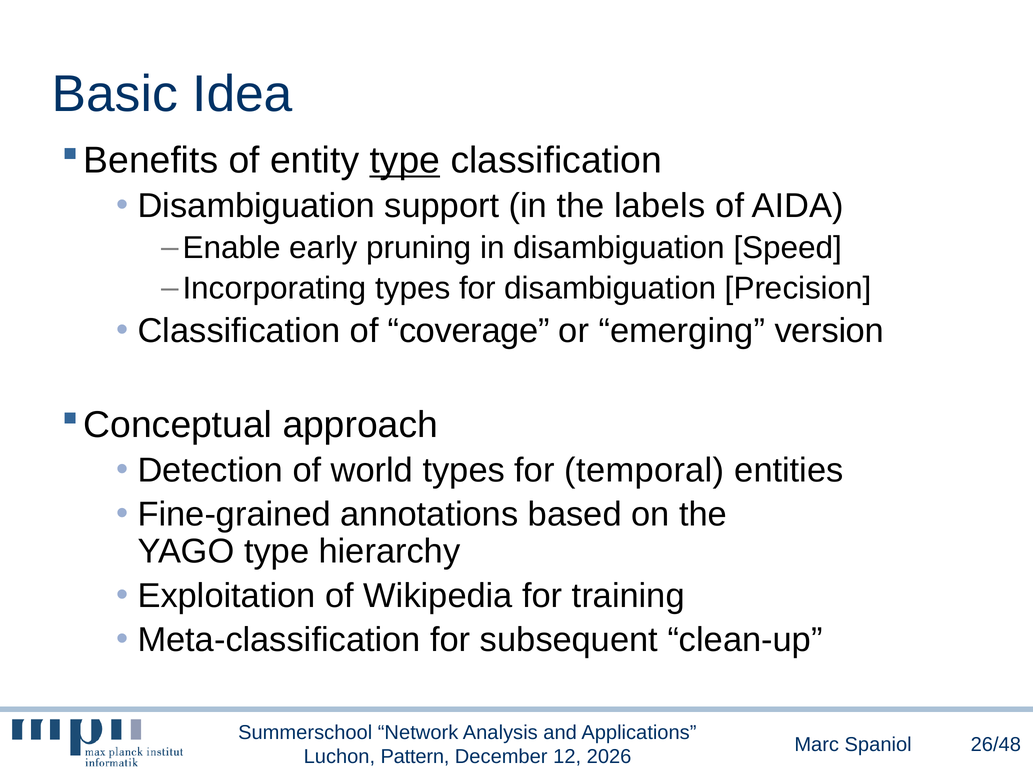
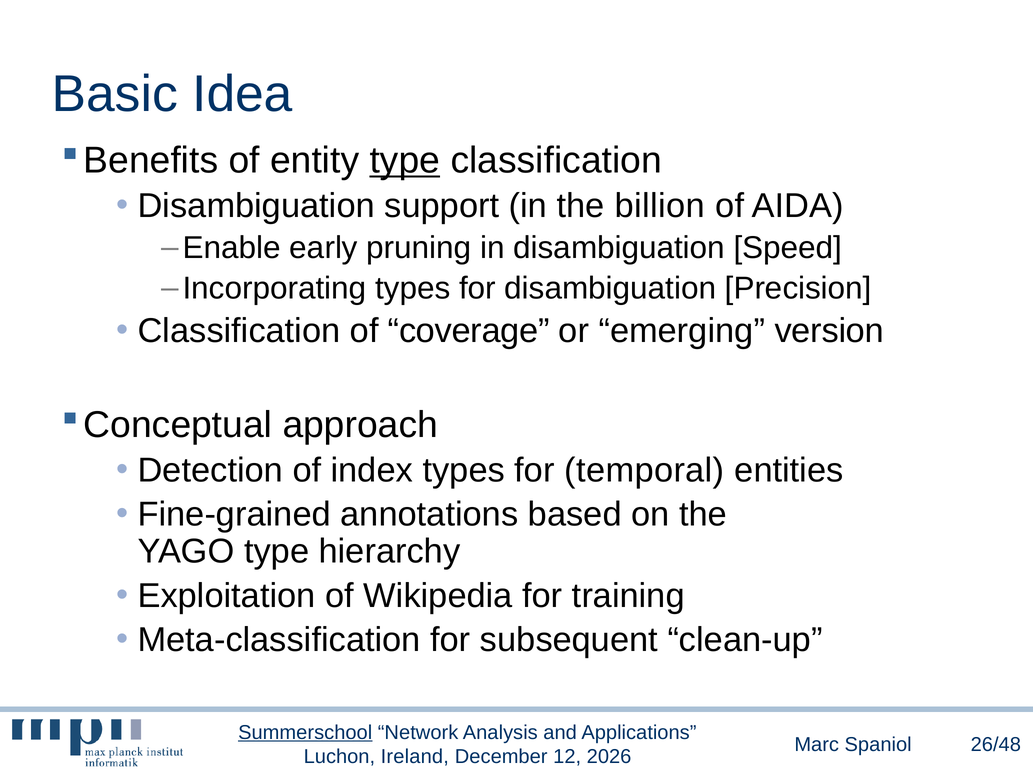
labels: labels -> billion (660, 206)
world: world -> index (372, 470)
Summerschool underline: none -> present (305, 732)
Pattern: Pattern -> Ireland (415, 756)
